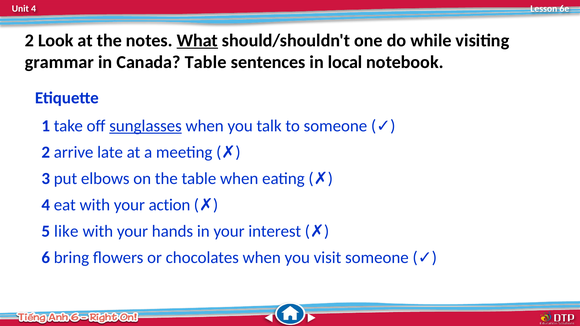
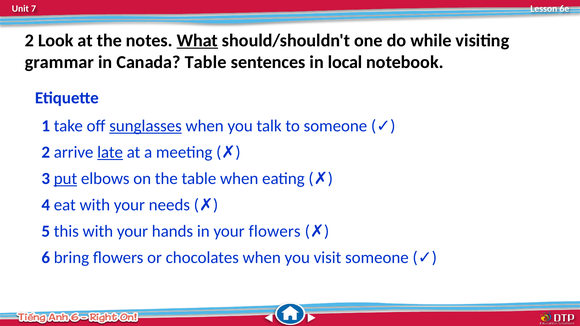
4: 4 -> 7 (34, 9)
late underline: none -> present (110, 152)
put underline: none -> present (65, 179)
action: action -> needs (169, 205)
like: like -> this (66, 232)
your interest: interest -> flowers (275, 232)
